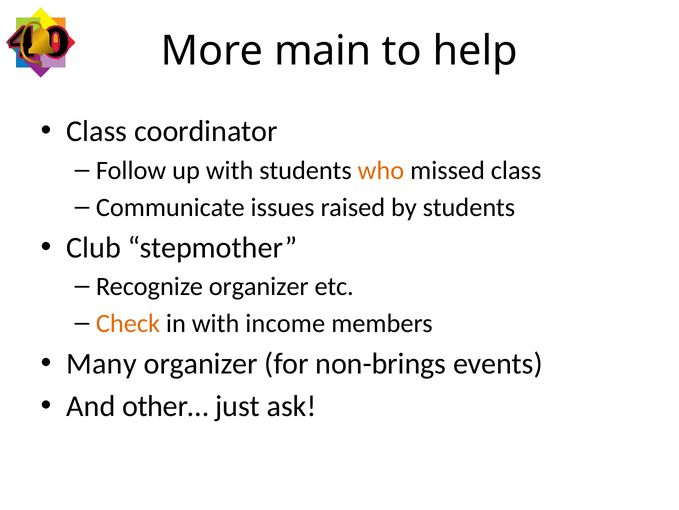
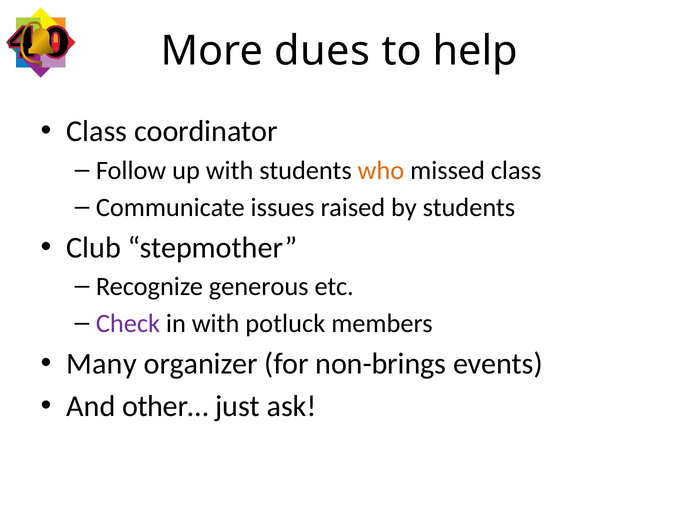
main: main -> dues (322, 51)
Recognize organizer: organizer -> generous (259, 286)
Check colour: orange -> purple (128, 323)
income: income -> potluck (285, 323)
